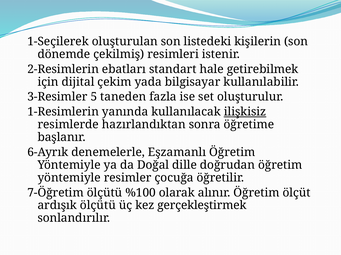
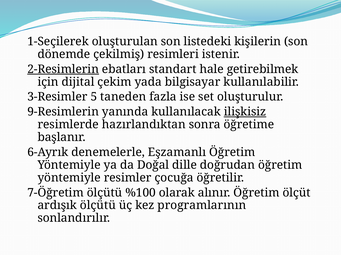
2-Resimlerin underline: none -> present (63, 69)
1-Resimlerin: 1-Resimlerin -> 9-Resimlerin (63, 112)
gerçekleştirmek: gerçekleştirmek -> programlarının (202, 206)
